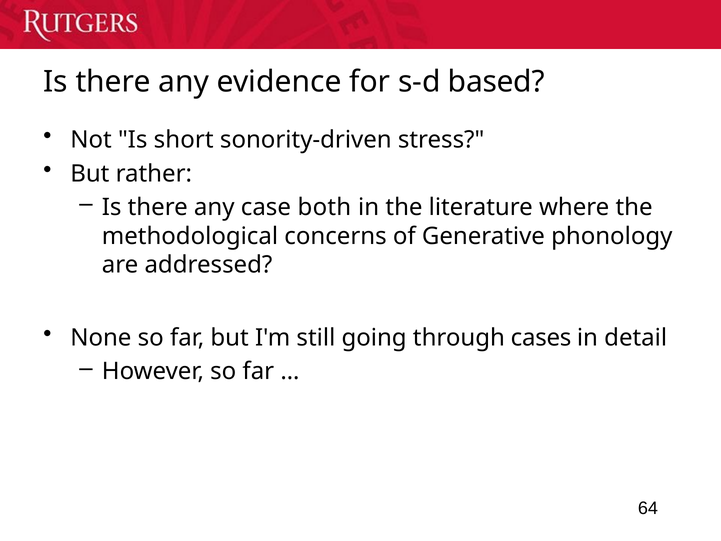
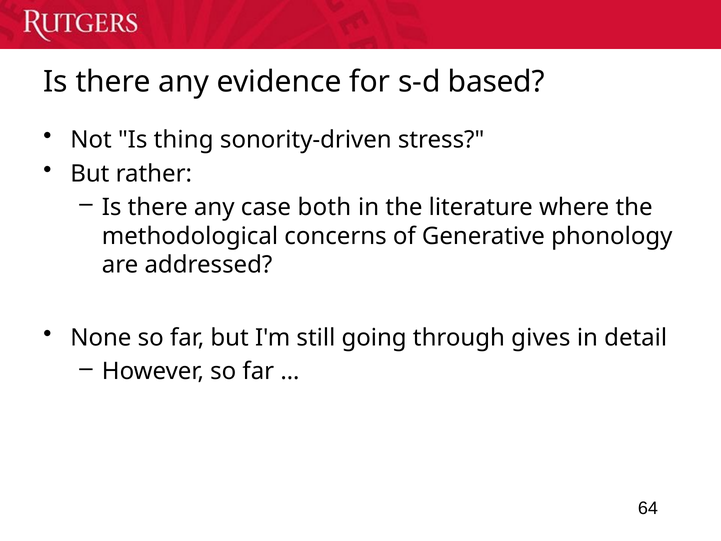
short: short -> thing (184, 140)
cases: cases -> gives (541, 338)
